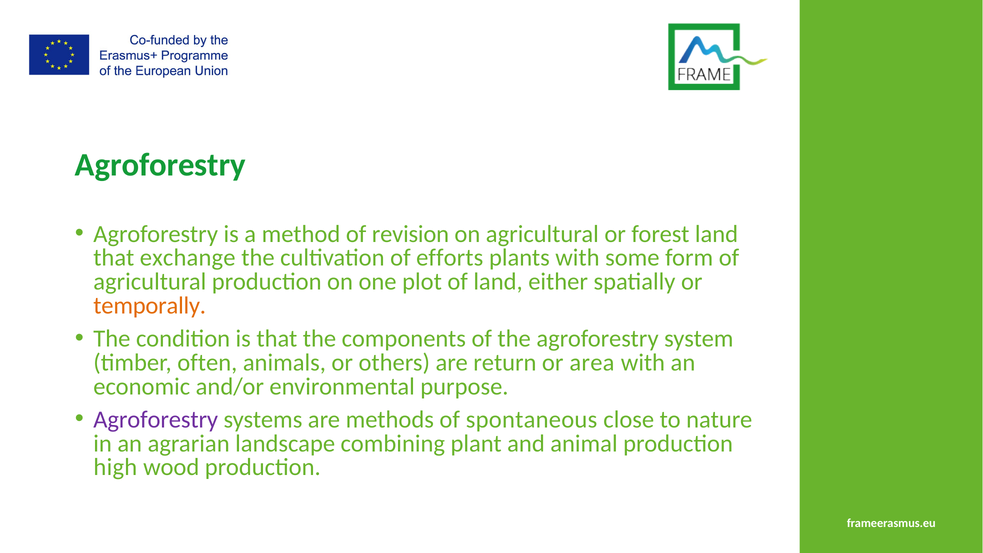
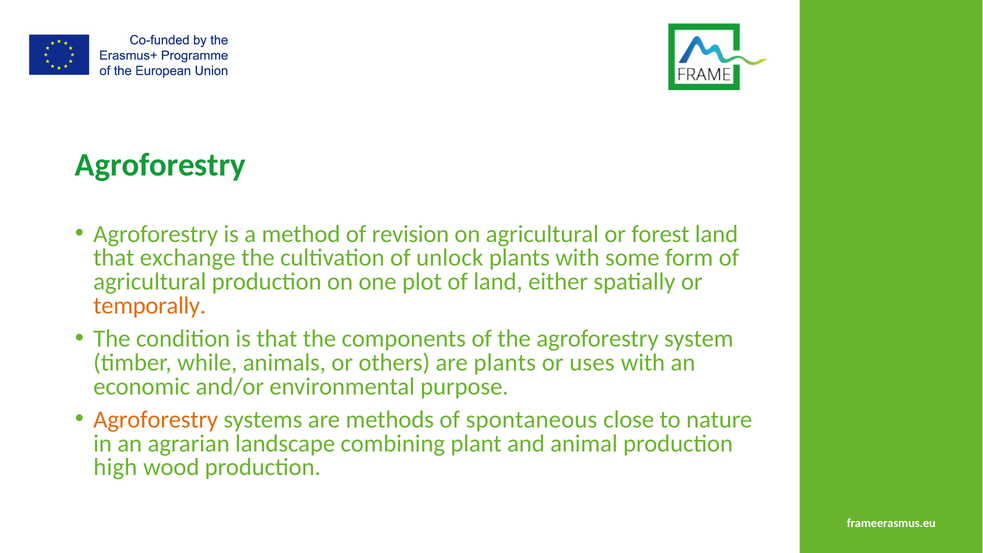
efforts: efforts -> unlock (450, 258)
often: often -> while (207, 363)
are return: return -> plants (505, 363)
area: area -> uses (592, 363)
Agroforestry colour: purple -> orange (156, 420)
